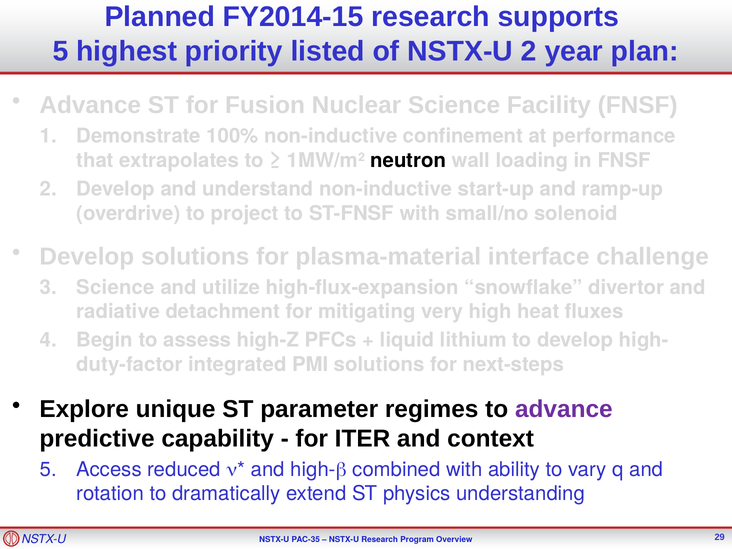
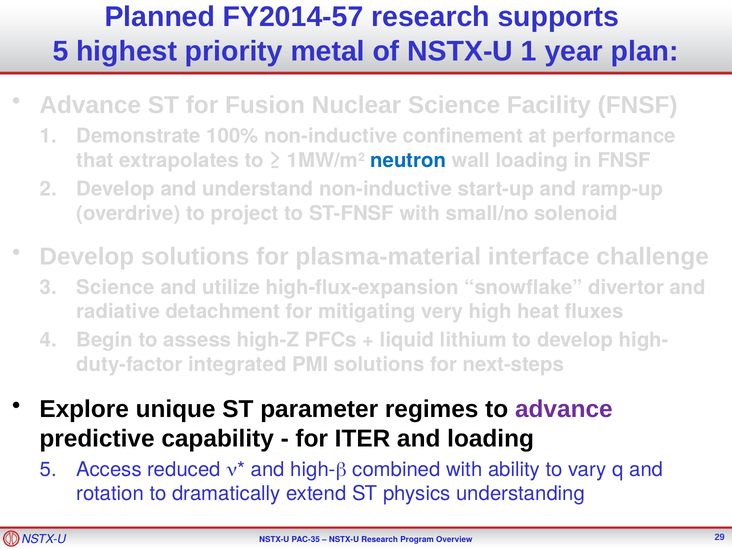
FY2014-15: FY2014-15 -> FY2014-57 (293, 17)
listed: listed -> metal (328, 51)
NSTX-U 2: 2 -> 1 (529, 51)
neutron colour: black -> blue (408, 160)
and context: context -> loading (491, 439)
